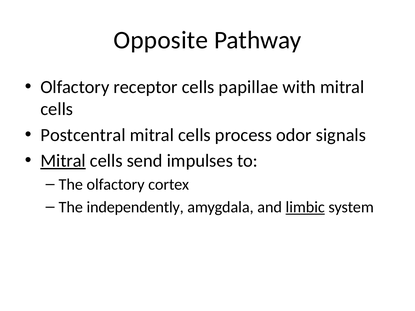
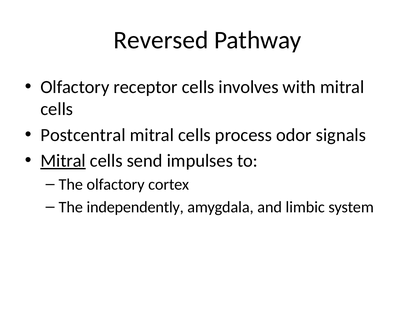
Opposite: Opposite -> Reversed (161, 40)
papillae: papillae -> involves (249, 87)
limbic underline: present -> none (305, 207)
